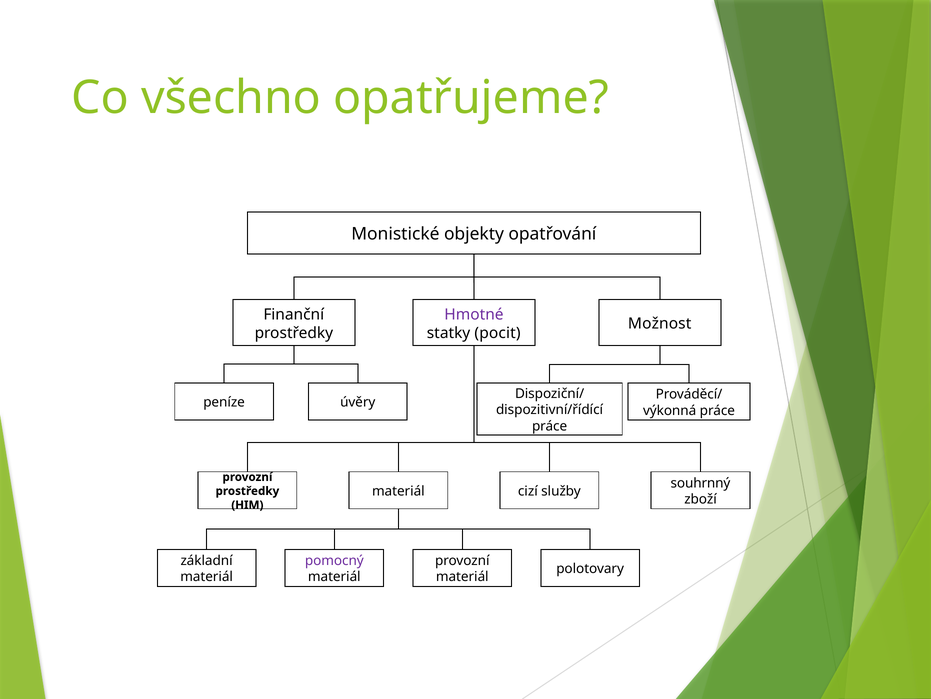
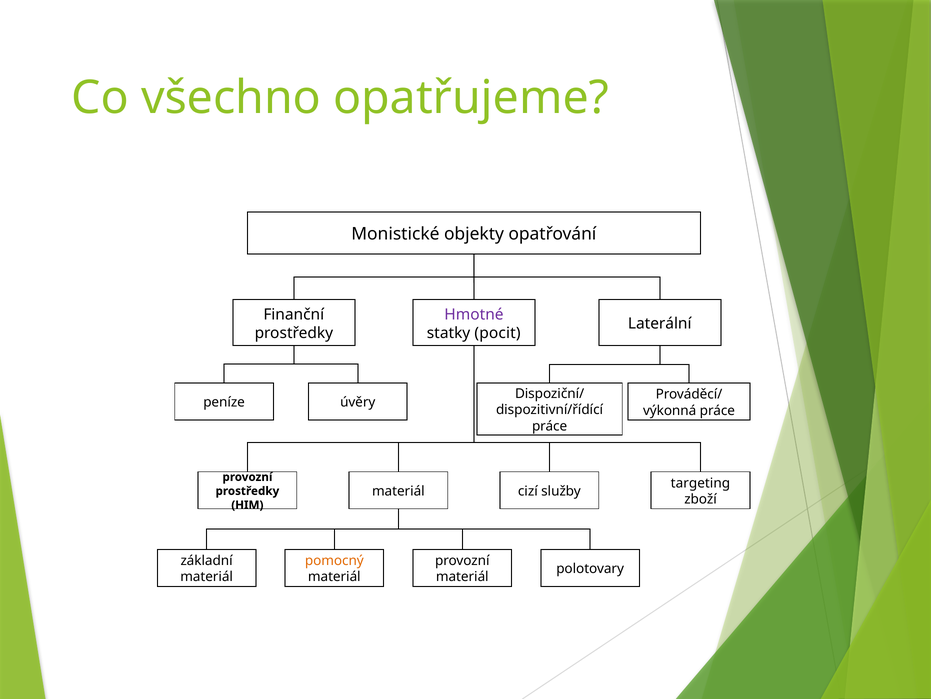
Možnost: Možnost -> Laterální (660, 323)
souhrnný: souhrnný -> targeting (700, 483)
pomocný colour: purple -> orange (334, 560)
